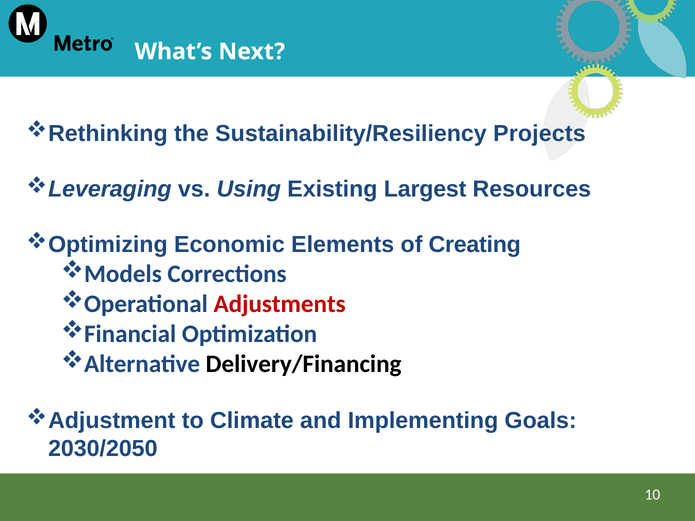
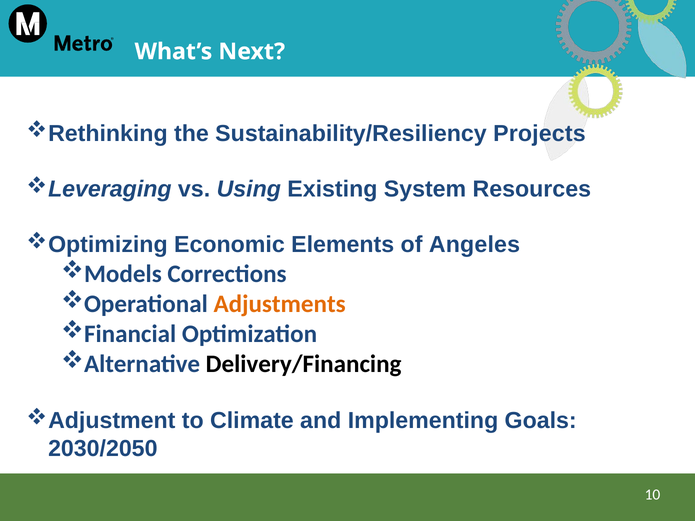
Largest: Largest -> System (425, 189)
Creating: Creating -> Angeles (474, 245)
Adjustments colour: red -> orange (280, 304)
